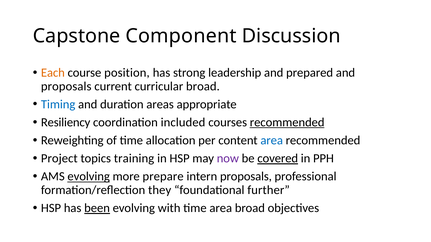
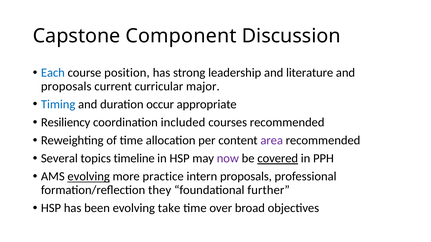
Each colour: orange -> blue (53, 73)
prepared: prepared -> literature (310, 73)
curricular broad: broad -> major (203, 86)
areas: areas -> occur (160, 105)
recommended underline: present -> none (287, 123)
area colour: blue -> purple (272, 141)
Project: Project -> Several (59, 159)
training: training -> timeline (134, 159)
prepare: prepare -> practice (163, 177)
been underline: present -> none (97, 208)
with: with -> take (169, 208)
time area: area -> over (221, 208)
